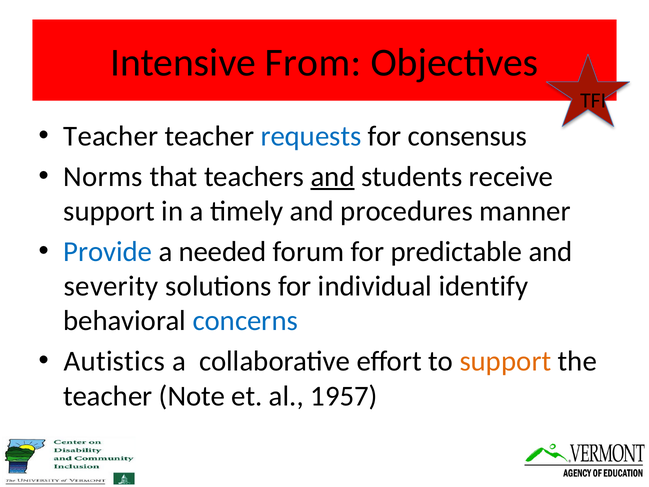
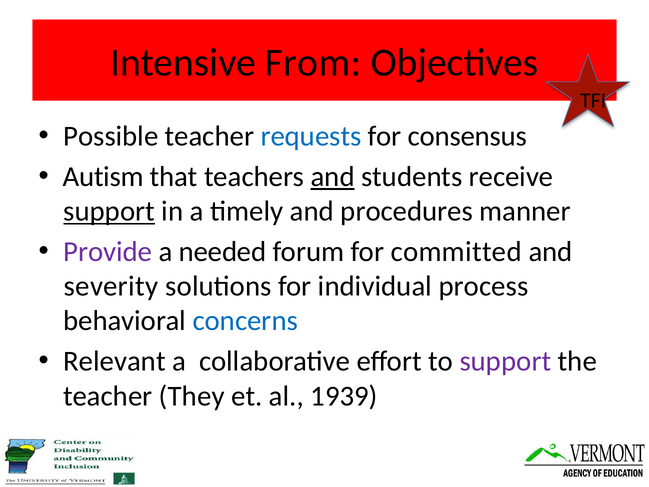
Teacher: Teacher -> Possible (111, 136)
Norms: Norms -> Autism (103, 177)
support underline: none -> present (109, 211)
Provide colour: blue -> purple (108, 252)
predictable: predictable -> committed (456, 252)
identify: identify -> process (483, 286)
Autistics: Autistics -> Relevant (115, 361)
support colour: orange -> purple (505, 361)
Note: Note -> They (192, 396)
1957: 1957 -> 1939 (344, 396)
